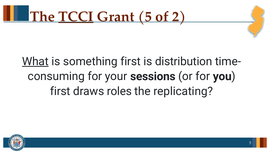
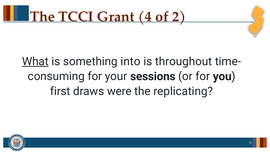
TCCI underline: present -> none (76, 17)
Grant 5: 5 -> 4 (145, 17)
something first: first -> into (130, 61)
distribution: distribution -> throughout (184, 61)
roles: roles -> were (119, 91)
